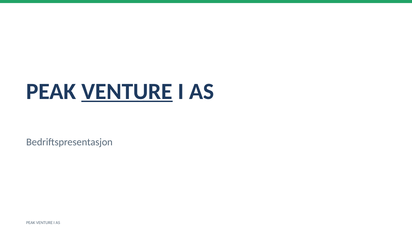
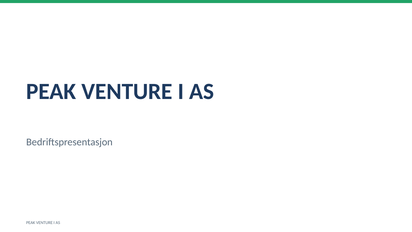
VENTURE underline: present -> none (127, 91)
